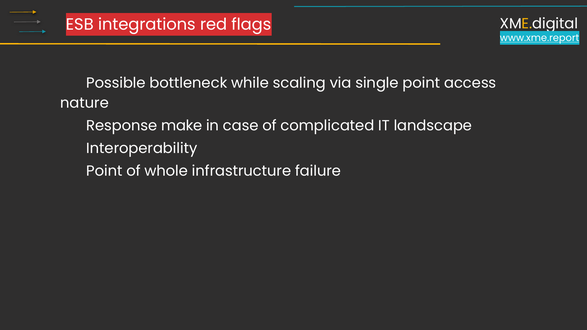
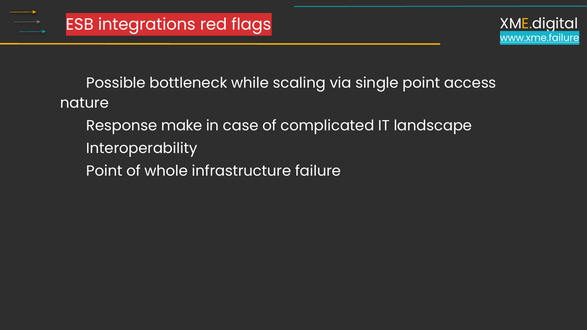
www.xme.report: www.xme.report -> www.xme.failure (540, 38)
